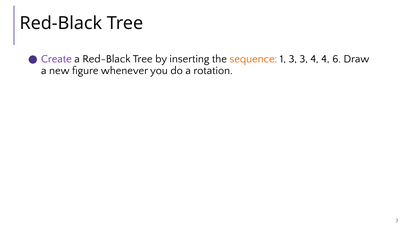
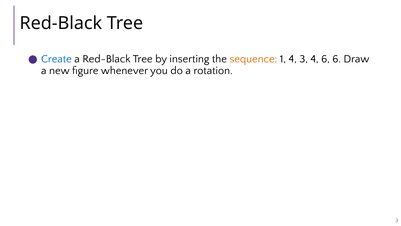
Create colour: purple -> blue (56, 59)
1 3: 3 -> 4 (293, 59)
4 4: 4 -> 6 (325, 59)
